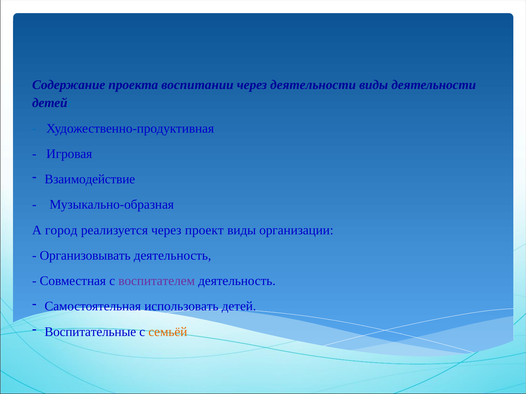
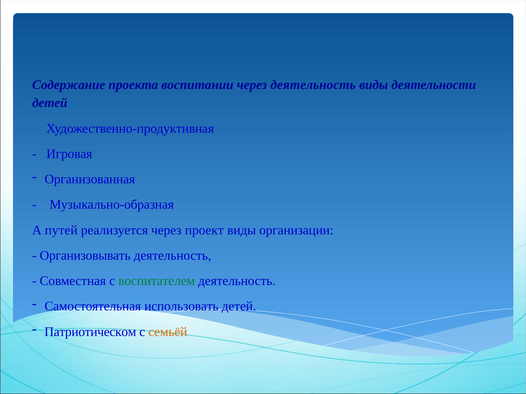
через деятельности: деятельности -> деятельность (313, 85)
Взаимодействие: Взаимодействие -> Организованная (90, 179)
город: город -> путей (61, 230)
воспитателем colour: purple -> green (157, 281)
Воспитательные: Воспитательные -> Патриотическом (90, 332)
